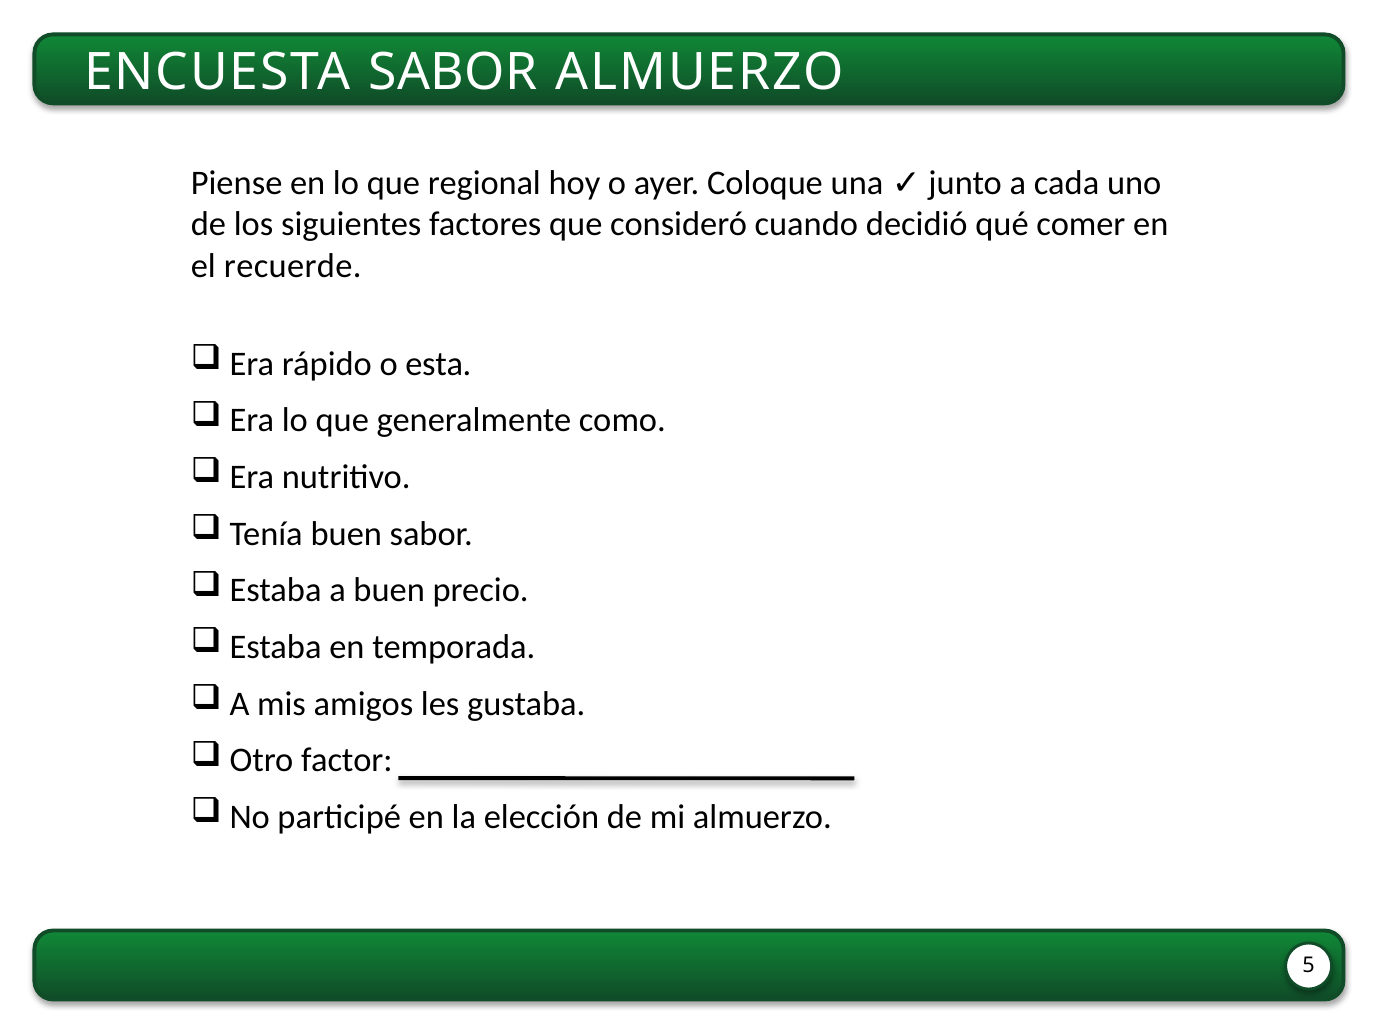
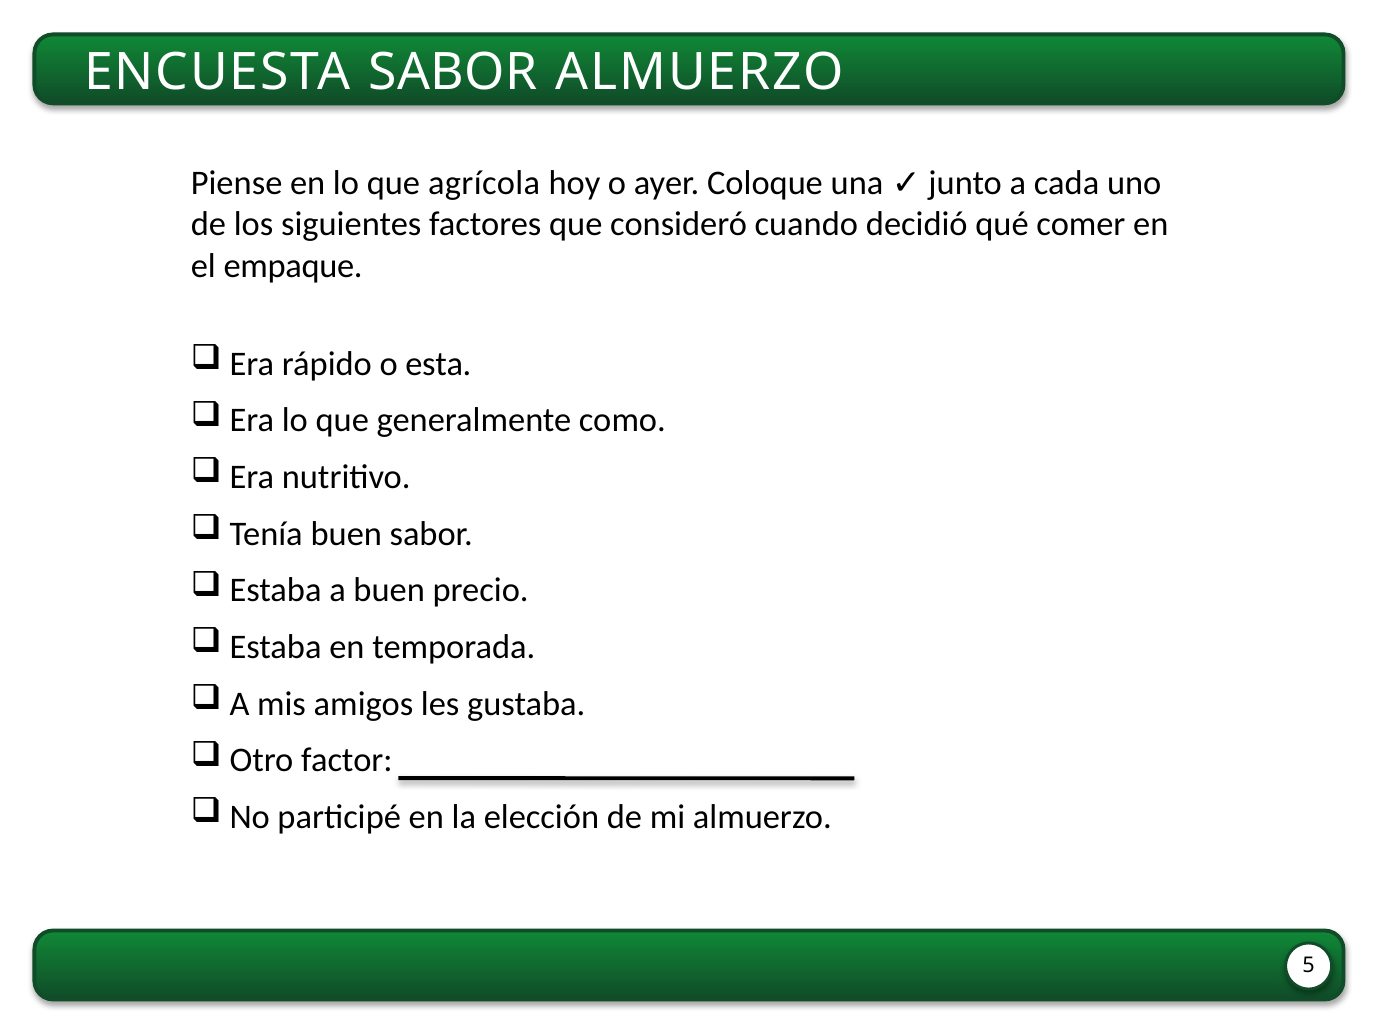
regional: regional -> agrícola (484, 183)
recuerde: recuerde -> empaque (293, 266)
